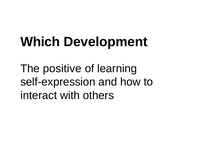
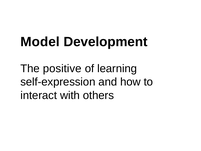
Which: Which -> Model (40, 42)
